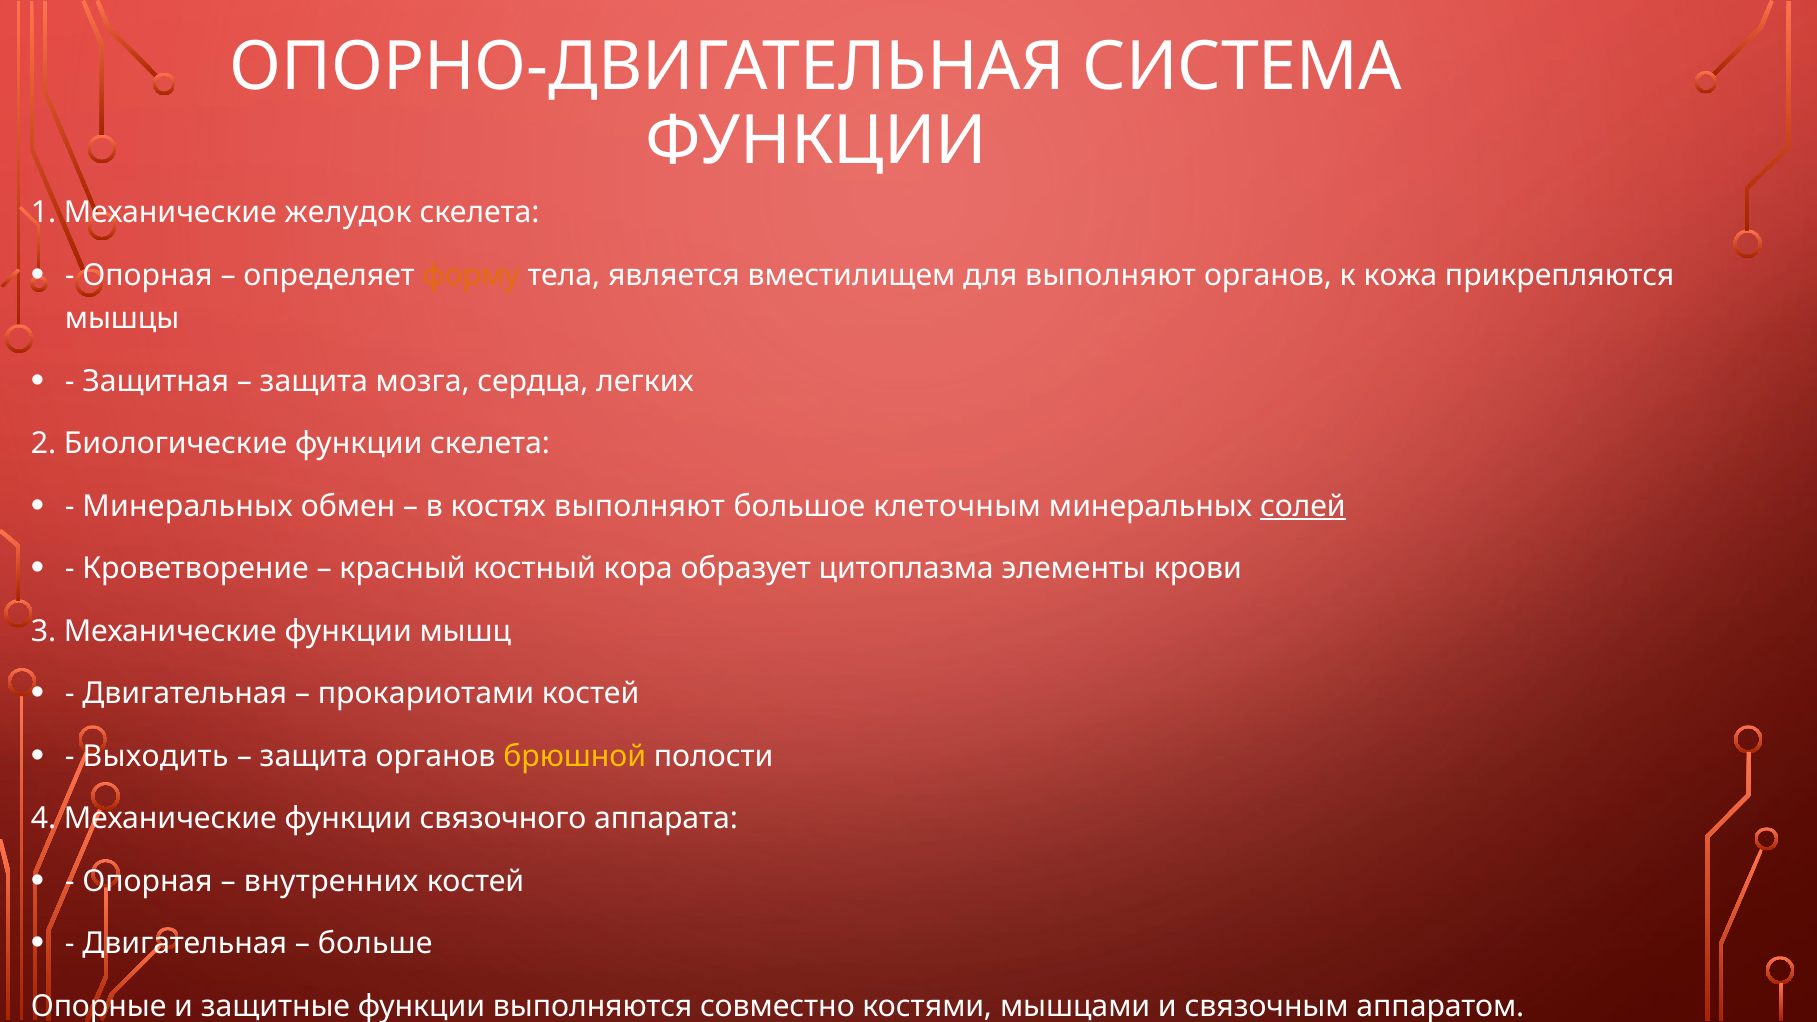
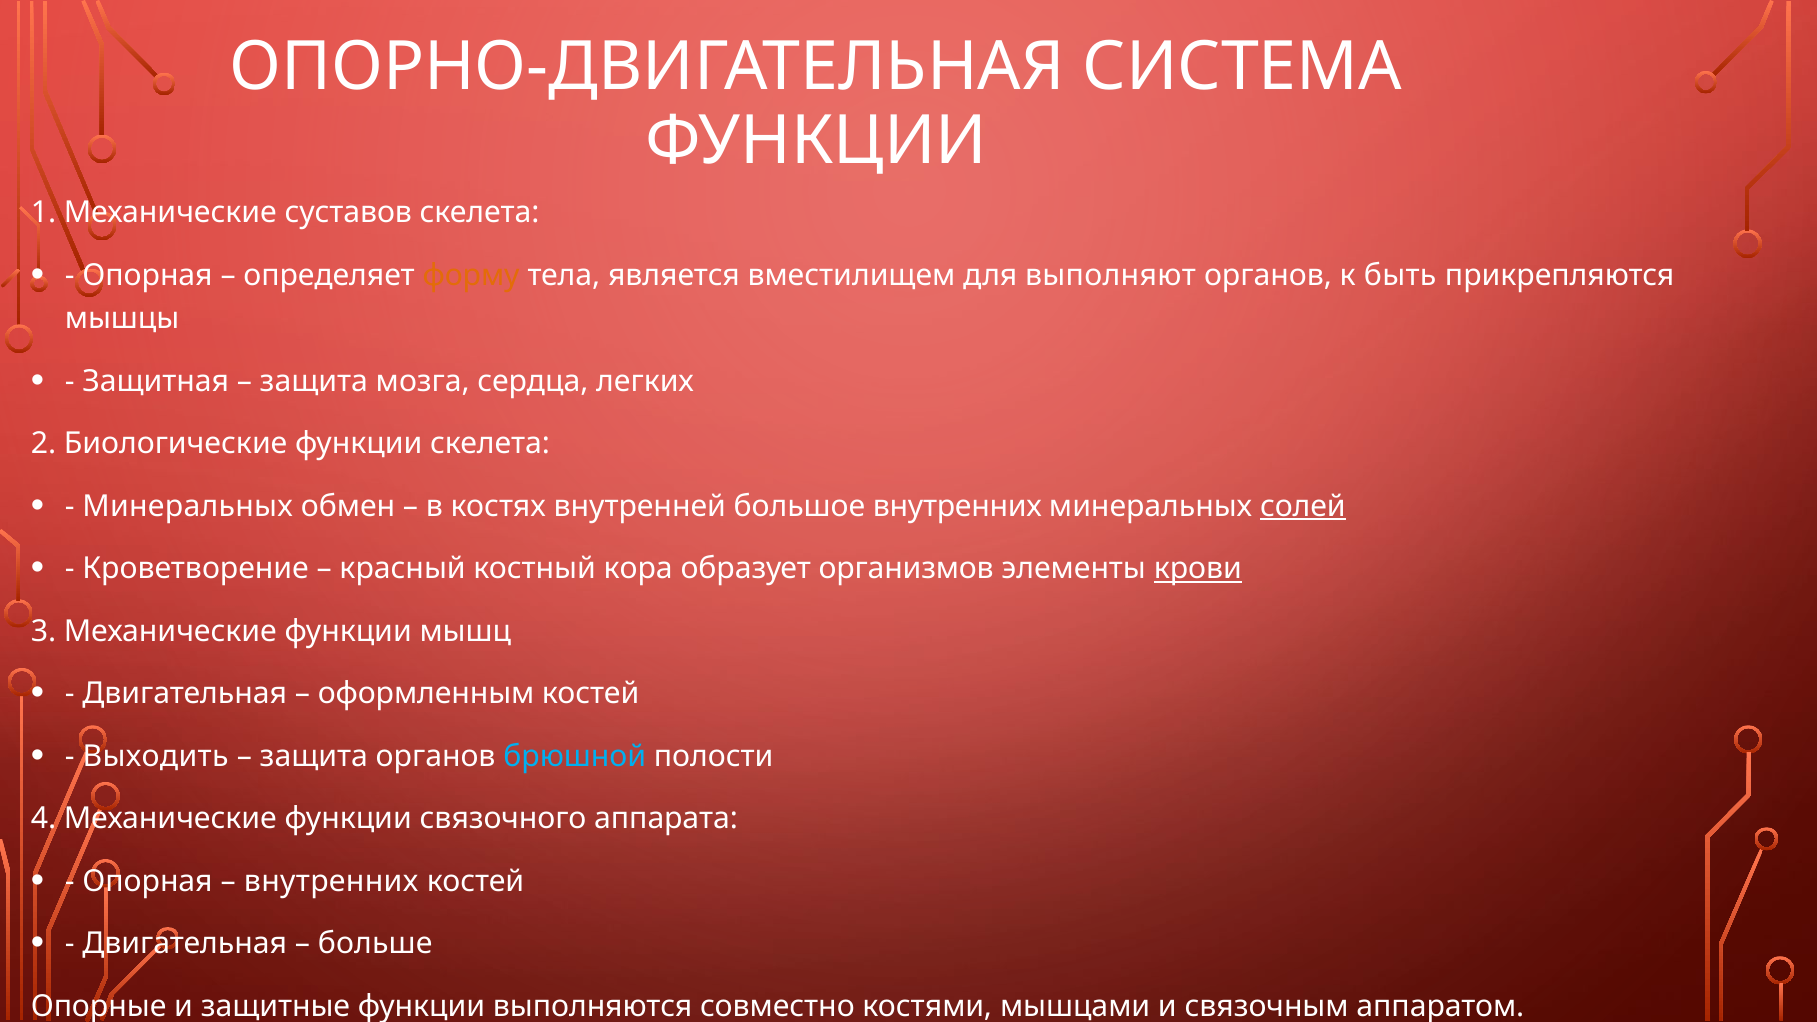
желудок: желудок -> суставов (348, 213)
кожа: кожа -> быть (1400, 275)
костях выполняют: выполняют -> внутренней (640, 506)
большое клеточным: клеточным -> внутренних (957, 506)
цитоплазма: цитоплазма -> организмов (906, 569)
крови underline: none -> present (1198, 569)
прокариотами: прокариотами -> оформленным (426, 694)
брюшной colour: yellow -> light blue (575, 756)
